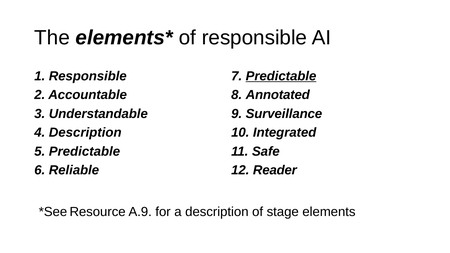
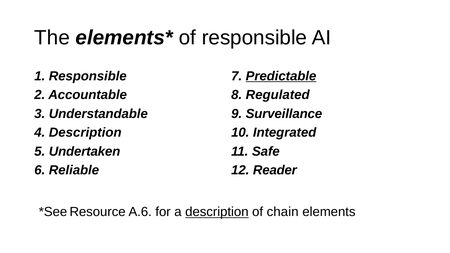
Annotated: Annotated -> Regulated (278, 95)
5 Predictable: Predictable -> Undertaken (85, 151)
A.9: A.9 -> A.6 (140, 212)
description underline: none -> present (217, 212)
stage: stage -> chain (283, 212)
